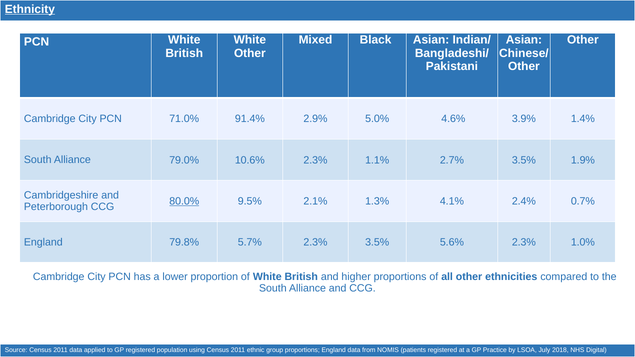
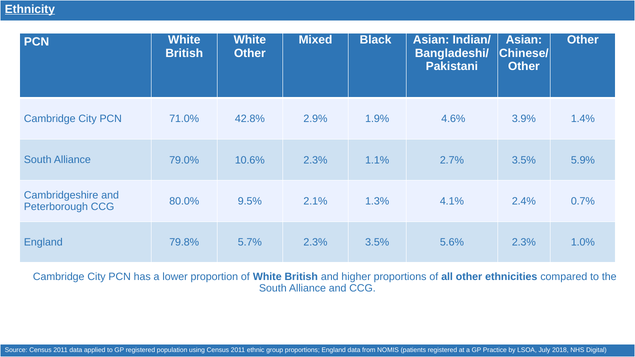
91.4%: 91.4% -> 42.8% (250, 119)
5.0%: 5.0% -> 1.9% (377, 119)
1.9%: 1.9% -> 5.9% (583, 160)
80.0% underline: present -> none (184, 201)
